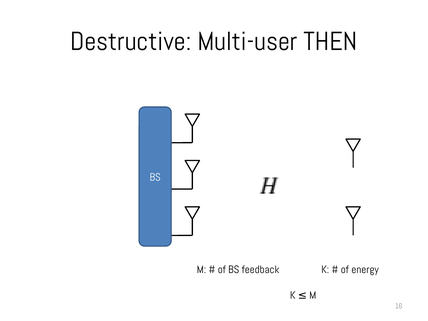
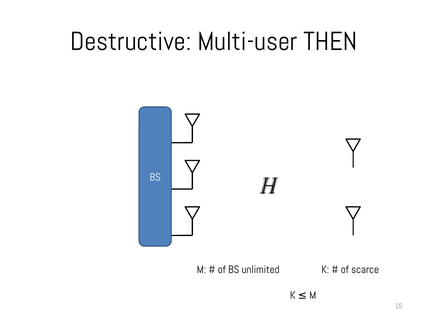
feedback: feedback -> unlimited (261, 270)
energy: energy -> scarce (365, 270)
